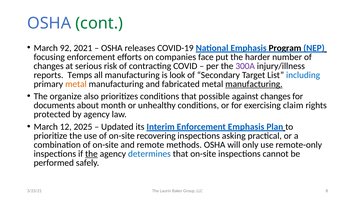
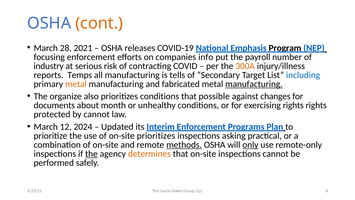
cont colour: green -> orange (99, 23)
92: 92 -> 28 (66, 48)
face: face -> info (206, 57)
harder: harder -> payroll (258, 57)
changes: changes -> industry (49, 66)
300A colour: purple -> orange (245, 66)
look: look -> tells (177, 75)
exercising claim: claim -> rights (293, 105)
by agency: agency -> cannot (97, 114)
2025: 2025 -> 2024 (83, 127)
Enforcement Emphasis: Emphasis -> Programs (246, 127)
on-site recovering: recovering -> prioritizes (156, 136)
methods underline: none -> present (184, 145)
only underline: none -> present (250, 145)
determines colour: blue -> orange (149, 154)
